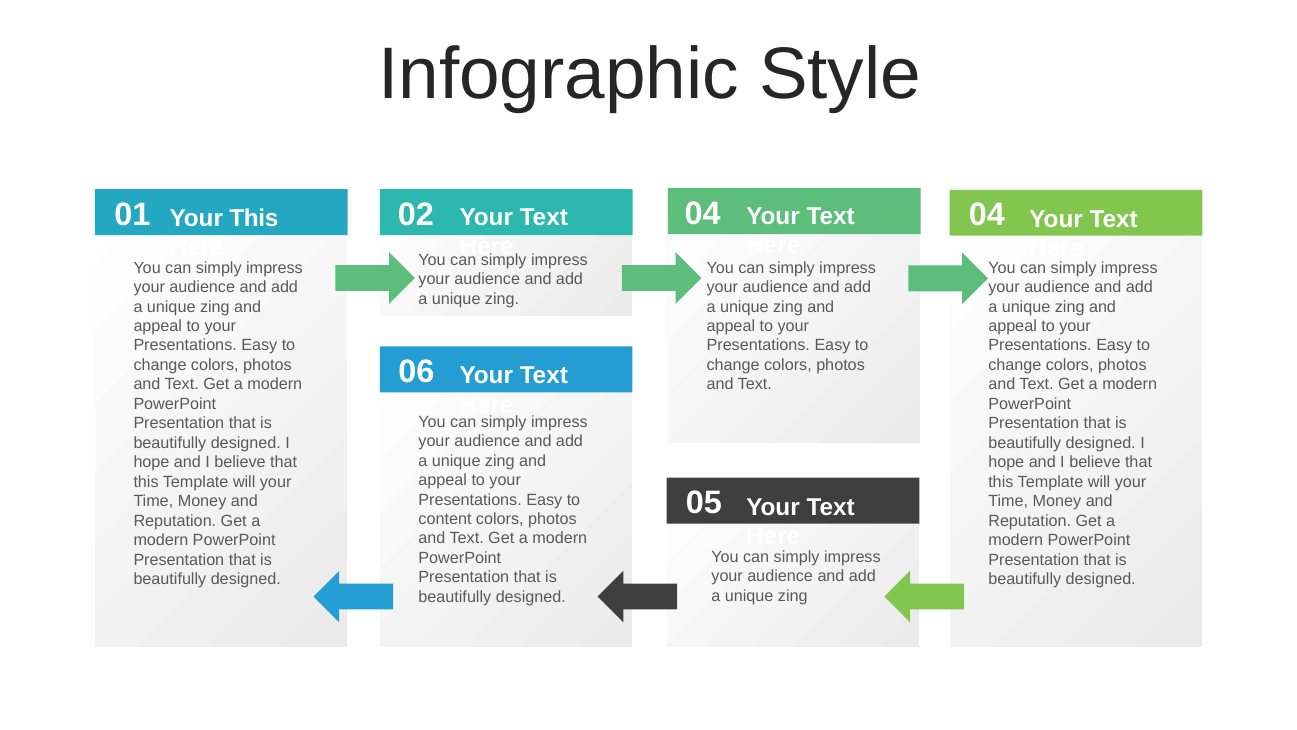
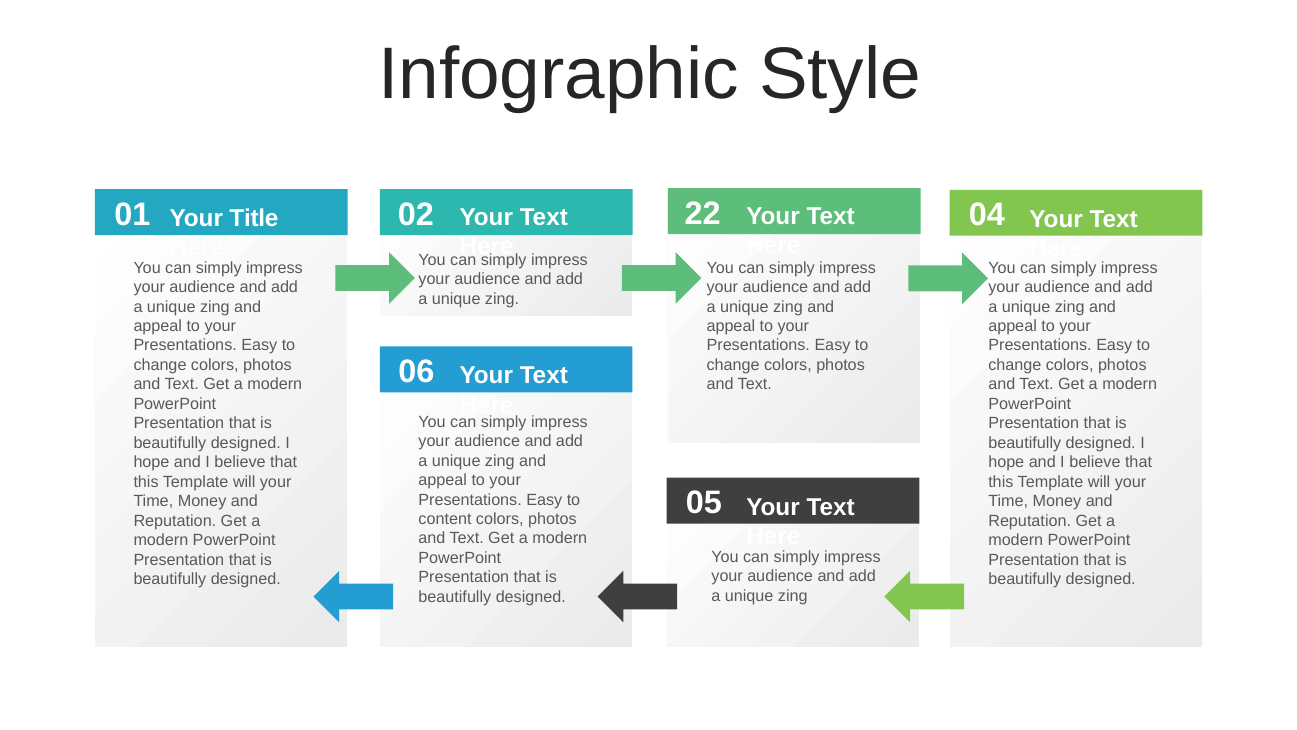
02 04: 04 -> 22 (703, 214)
Your This: This -> Title (254, 219)
